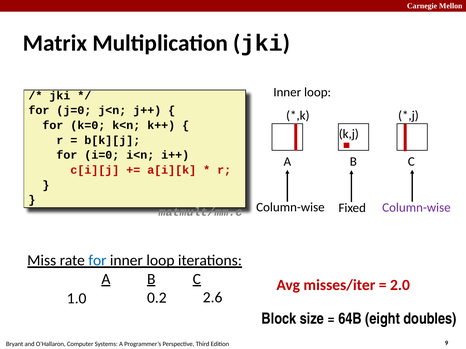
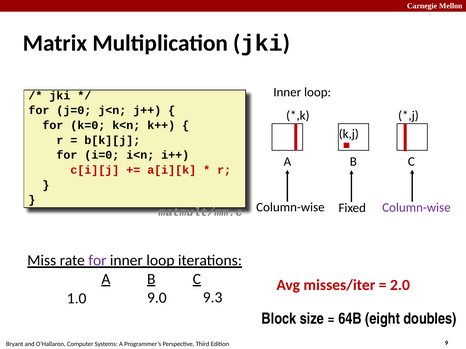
for colour: blue -> purple (97, 261)
0.2: 0.2 -> 9.0 (157, 298)
2.6: 2.6 -> 9.3 (213, 298)
